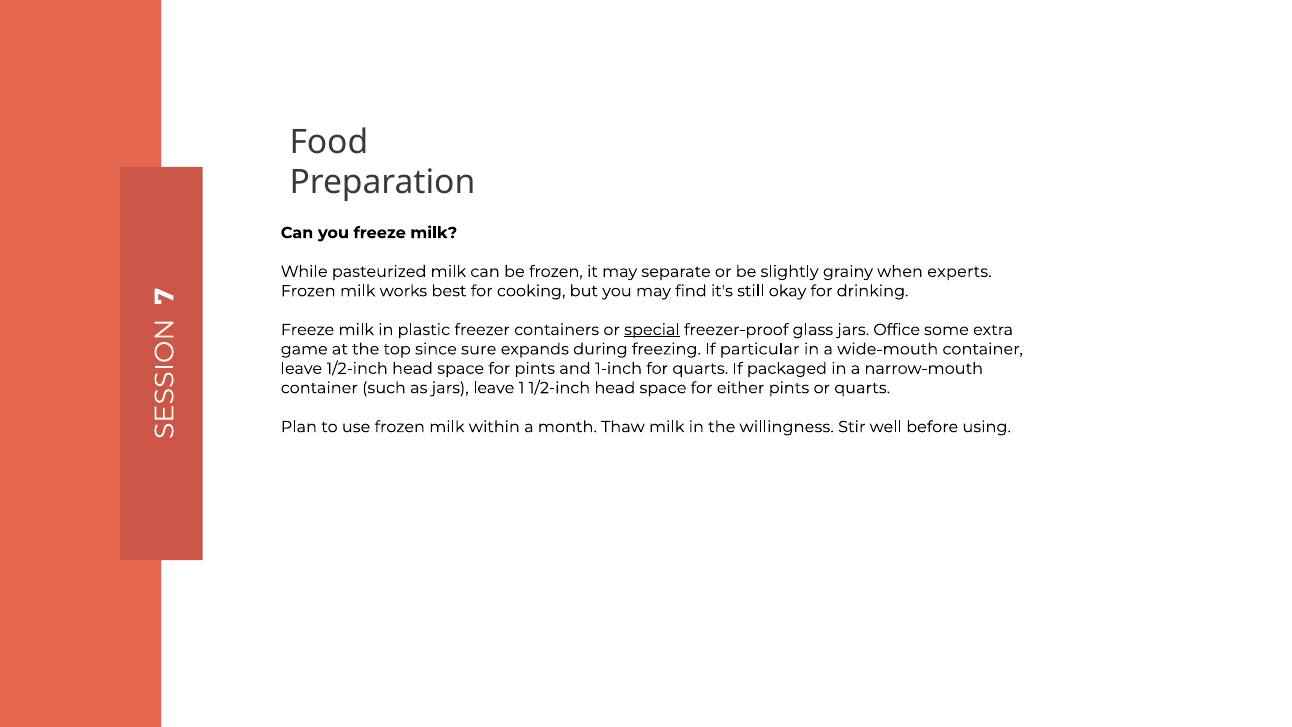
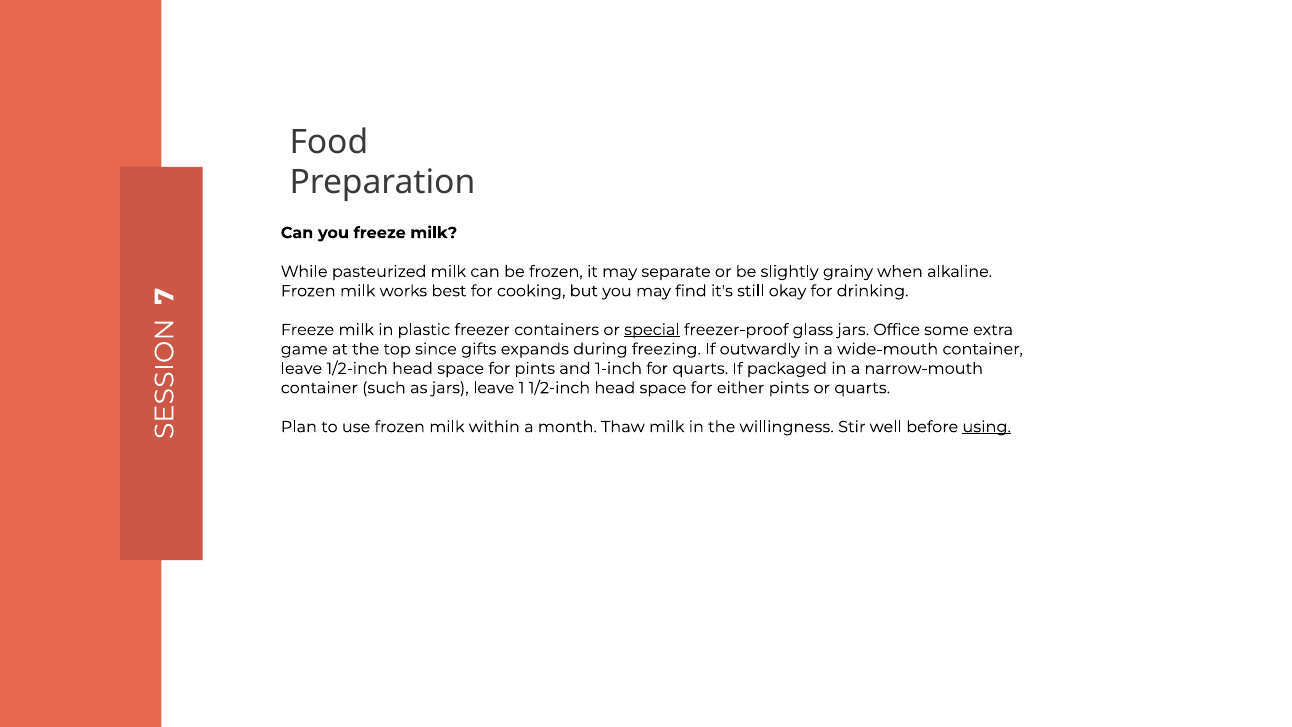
experts: experts -> alkaline (960, 272)
sure: sure -> gifts (479, 349)
particular: particular -> outwardly (760, 349)
using underline: none -> present (987, 427)
